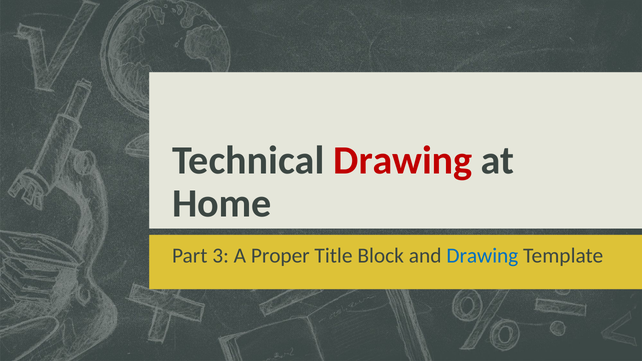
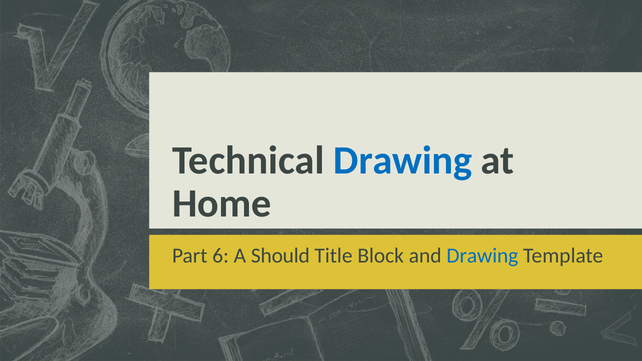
Drawing colour: red -> blue (403, 160)
3: 3 -> 6 (221, 256)
Proper: Proper -> Should (280, 256)
